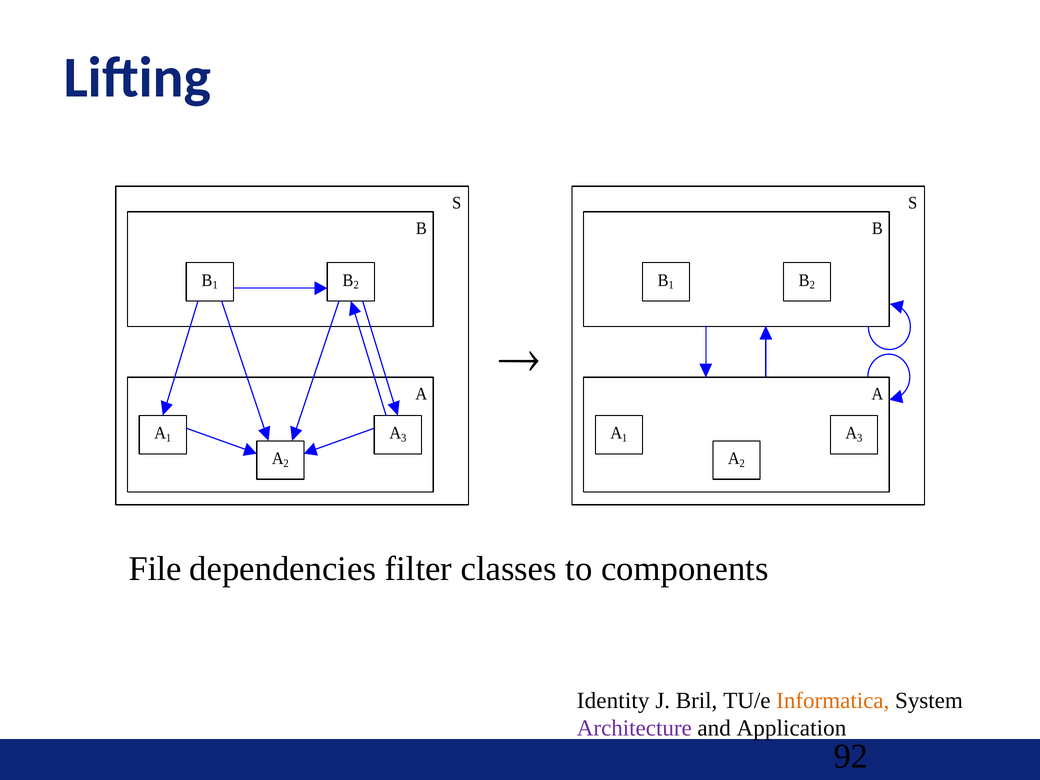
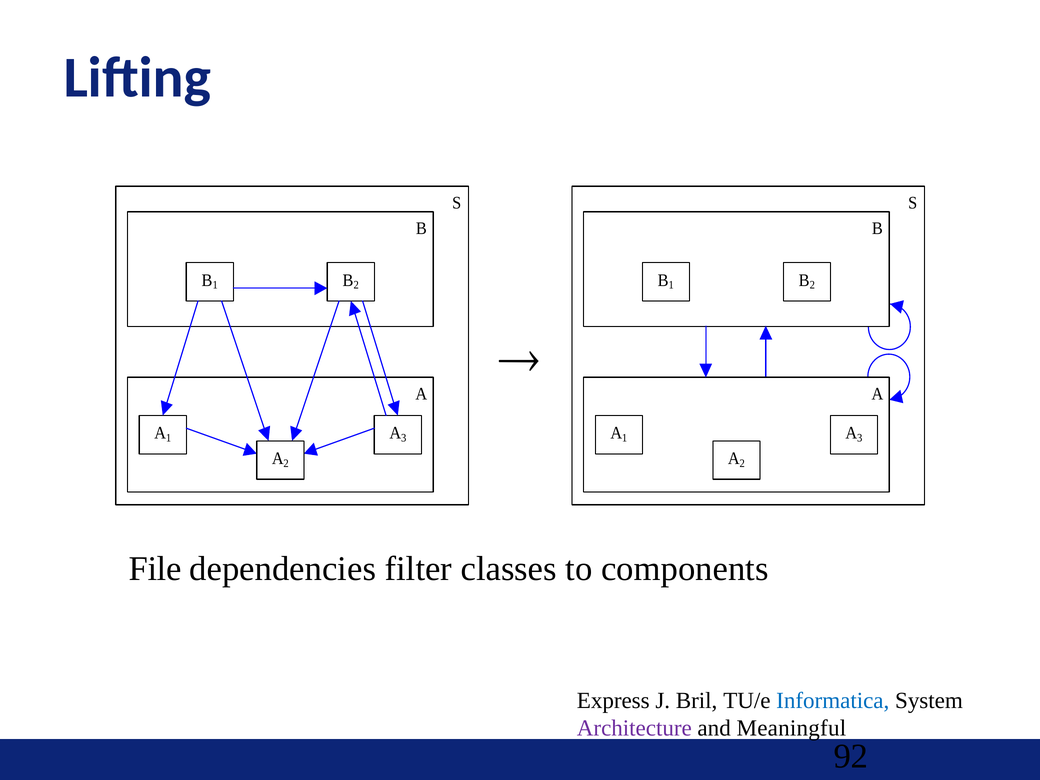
Identity: Identity -> Express (613, 700)
Informatica colour: orange -> blue (833, 700)
Application: Application -> Meaningful (791, 728)
